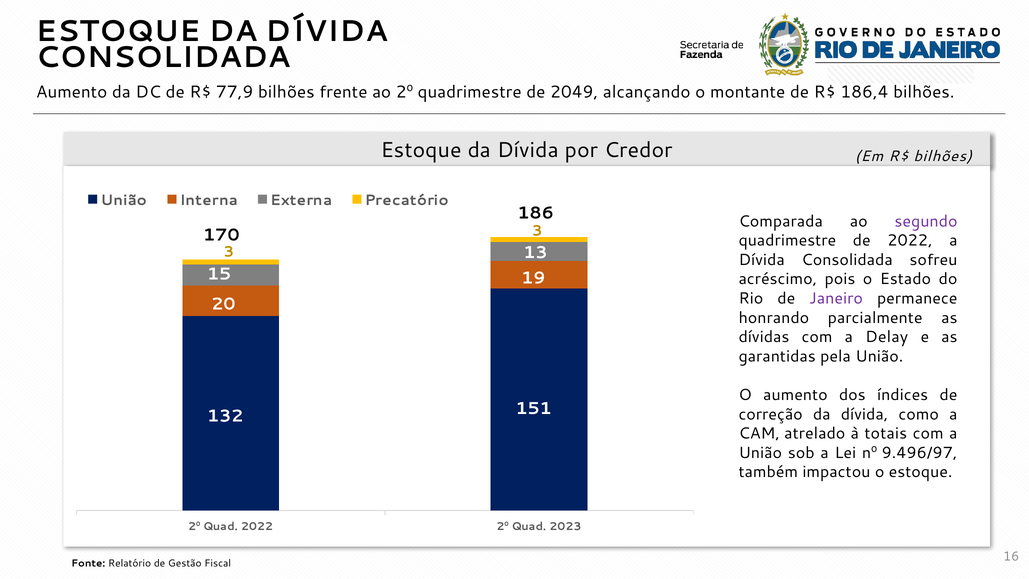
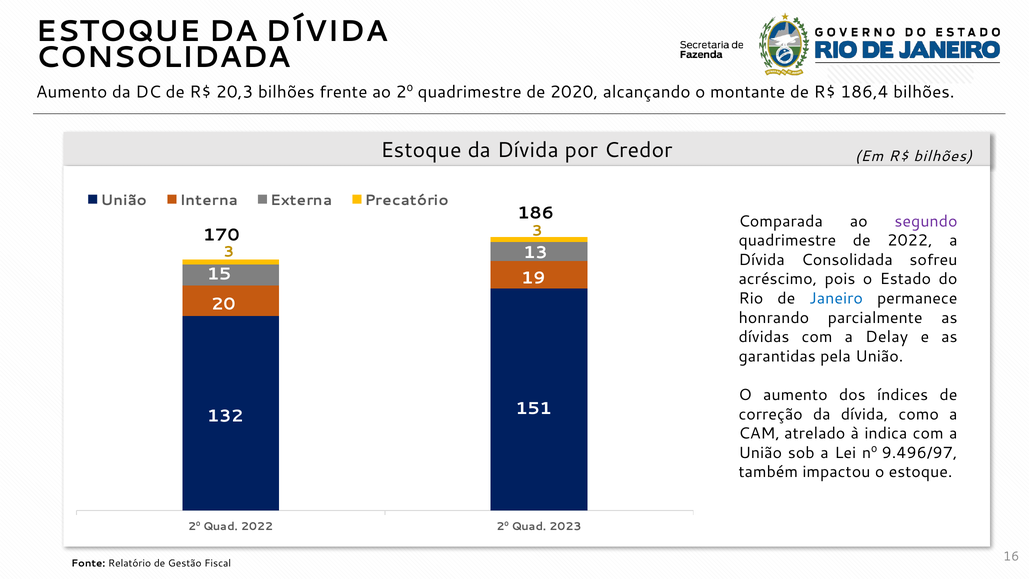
77,9: 77,9 -> 20,3 (235, 92)
2049: 2049 -> 2020 (574, 92)
Janeiro colour: purple -> blue (836, 298)
totais: totais -> indica (886, 433)
